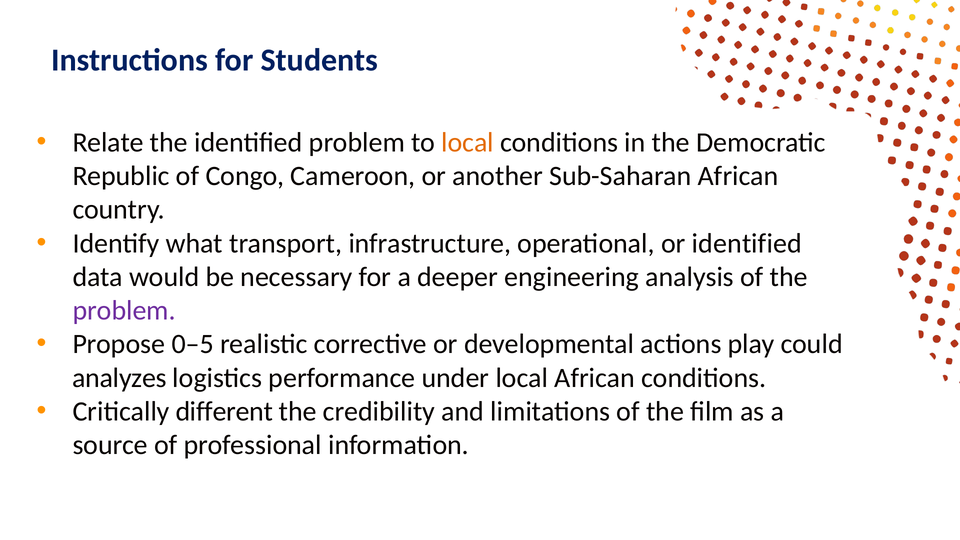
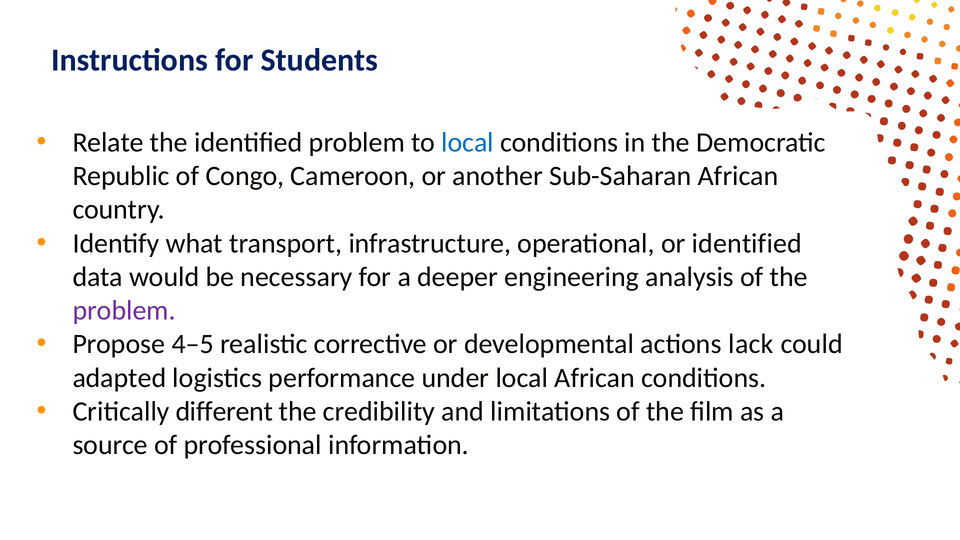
local colour: orange -> blue (468, 142)
0–5: 0–5 -> 4–5 (193, 344)
play: play -> lack (751, 344)
analyzes: analyzes -> adapted (119, 378)
